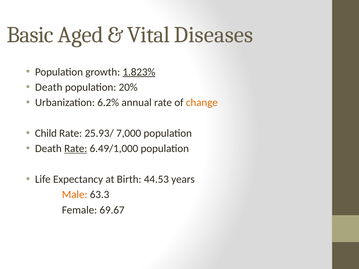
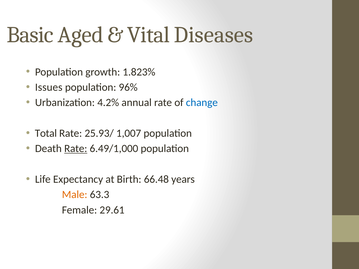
1.823% underline: present -> none (139, 72)
Death: Death -> Issues (49, 87)
20%: 20% -> 96% (128, 87)
6.2%: 6.2% -> 4.2% (108, 103)
change colour: orange -> blue (202, 103)
Child: Child -> Total (46, 133)
7,000: 7,000 -> 1,007 (129, 133)
44.53: 44.53 -> 66.48 (156, 179)
69.67: 69.67 -> 29.61 (112, 210)
